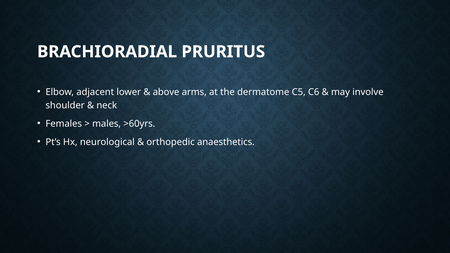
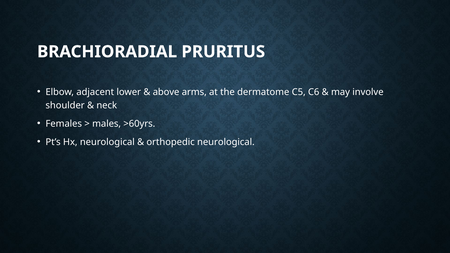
orthopedic anaesthetics: anaesthetics -> neurological (226, 142)
